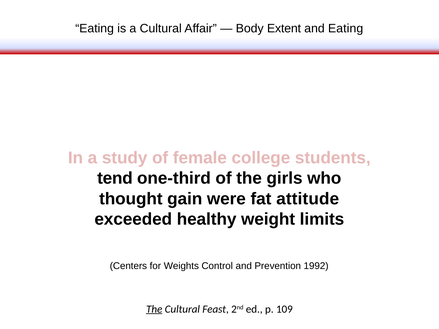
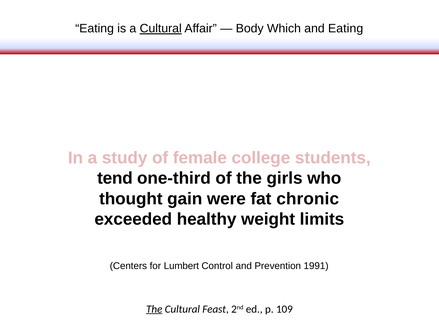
Cultural underline: none -> present (161, 29)
Extent: Extent -> Which (284, 29)
attitude: attitude -> chronic (308, 199)
Weights: Weights -> Lumbert (181, 266)
1992: 1992 -> 1991 (316, 266)
